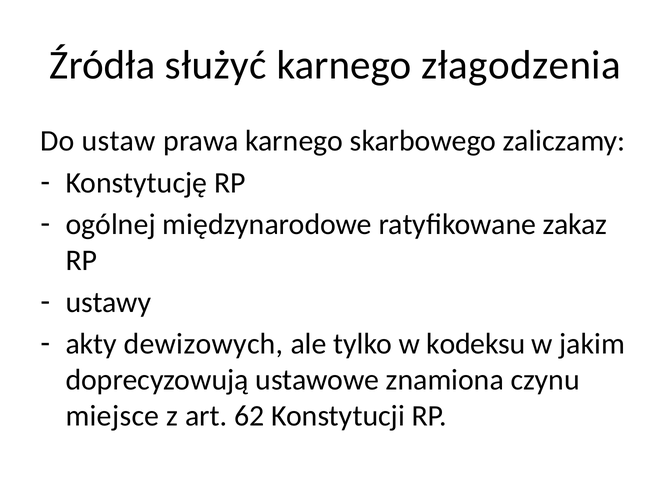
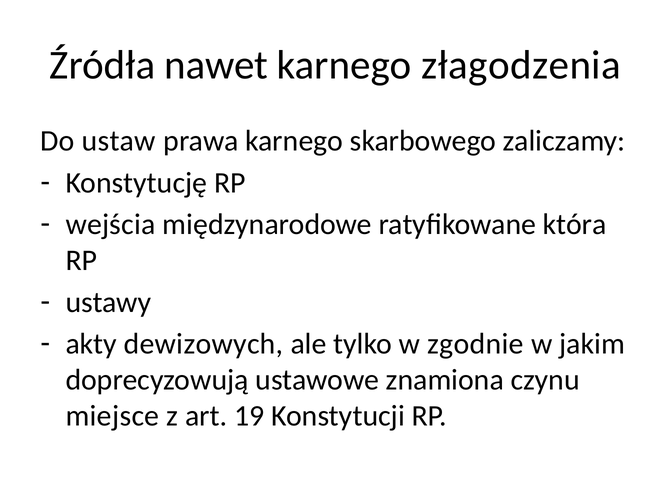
służyć: służyć -> nawet (216, 65)
ogólnej: ogólnej -> wejścia (111, 225)
zakaz: zakaz -> która (575, 225)
kodeksu: kodeksu -> zgodnie (476, 344)
62: 62 -> 19 (249, 416)
